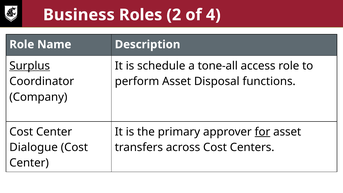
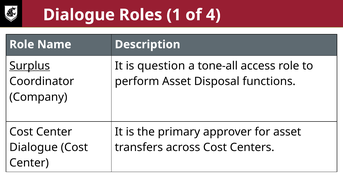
Business: Business -> Dialogue (79, 15)
2: 2 -> 1 (174, 15)
schedule: schedule -> question (161, 66)
for underline: present -> none (262, 132)
